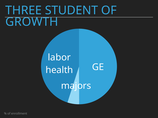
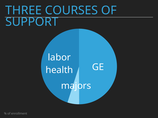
STUDENT: STUDENT -> COURSES (71, 10)
GROWTH: GROWTH -> SUPPORT (32, 22)
